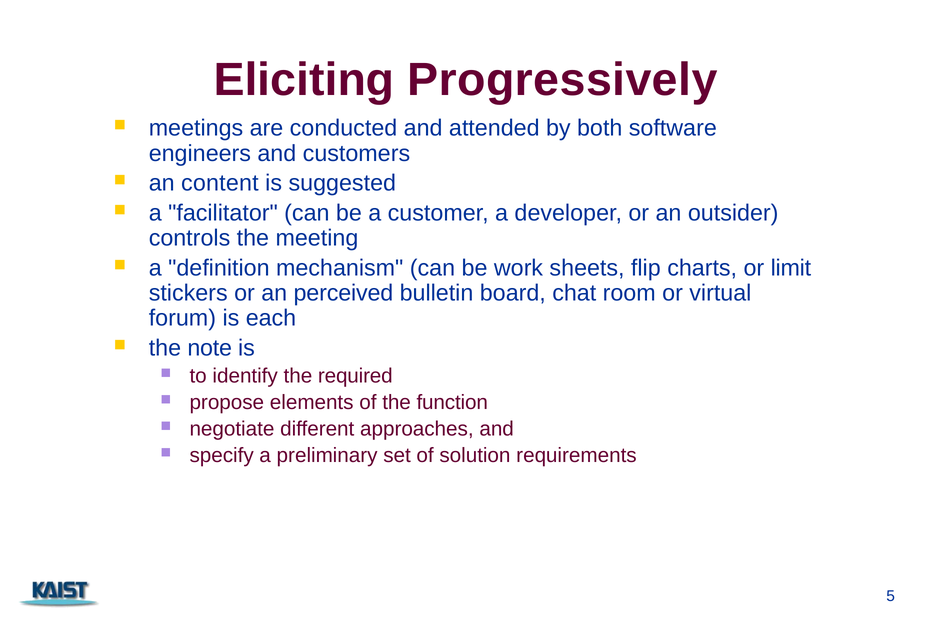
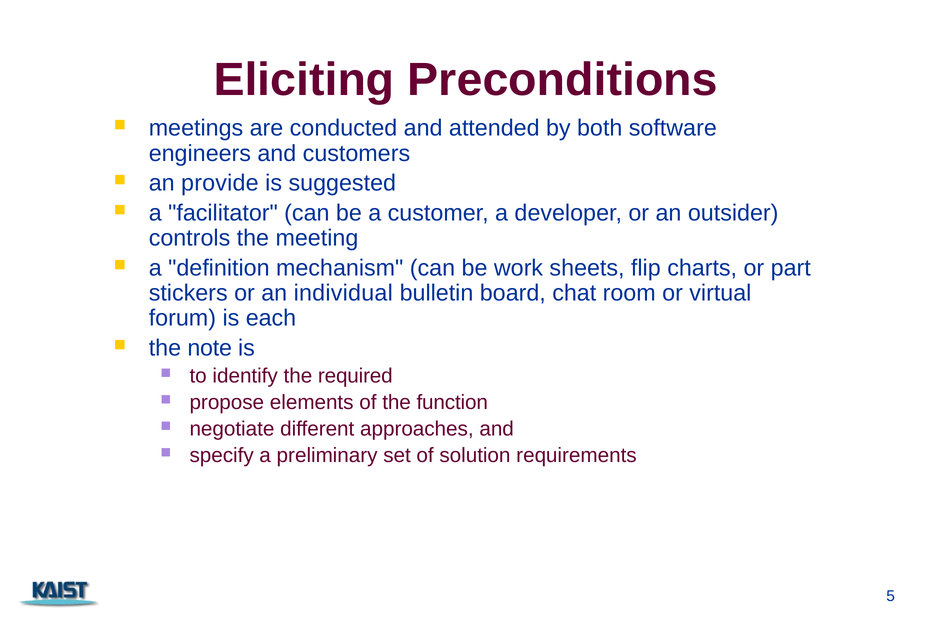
Progressively: Progressively -> Preconditions (563, 80)
content: content -> provide (220, 183)
limit: limit -> part (791, 268)
perceived: perceived -> individual (343, 293)
